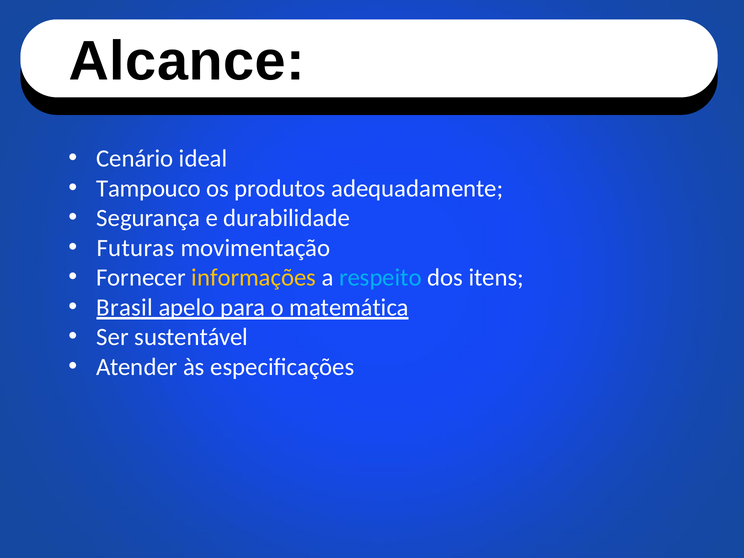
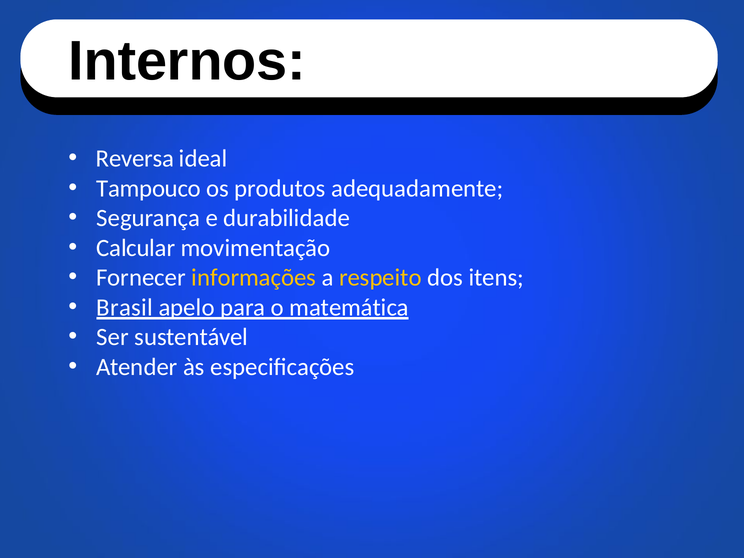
Alcance: Alcance -> Internos (187, 61)
Cenário: Cenário -> Reversa (135, 159)
Futuras: Futuras -> Calcular (136, 248)
respeito colour: light blue -> yellow (380, 278)
